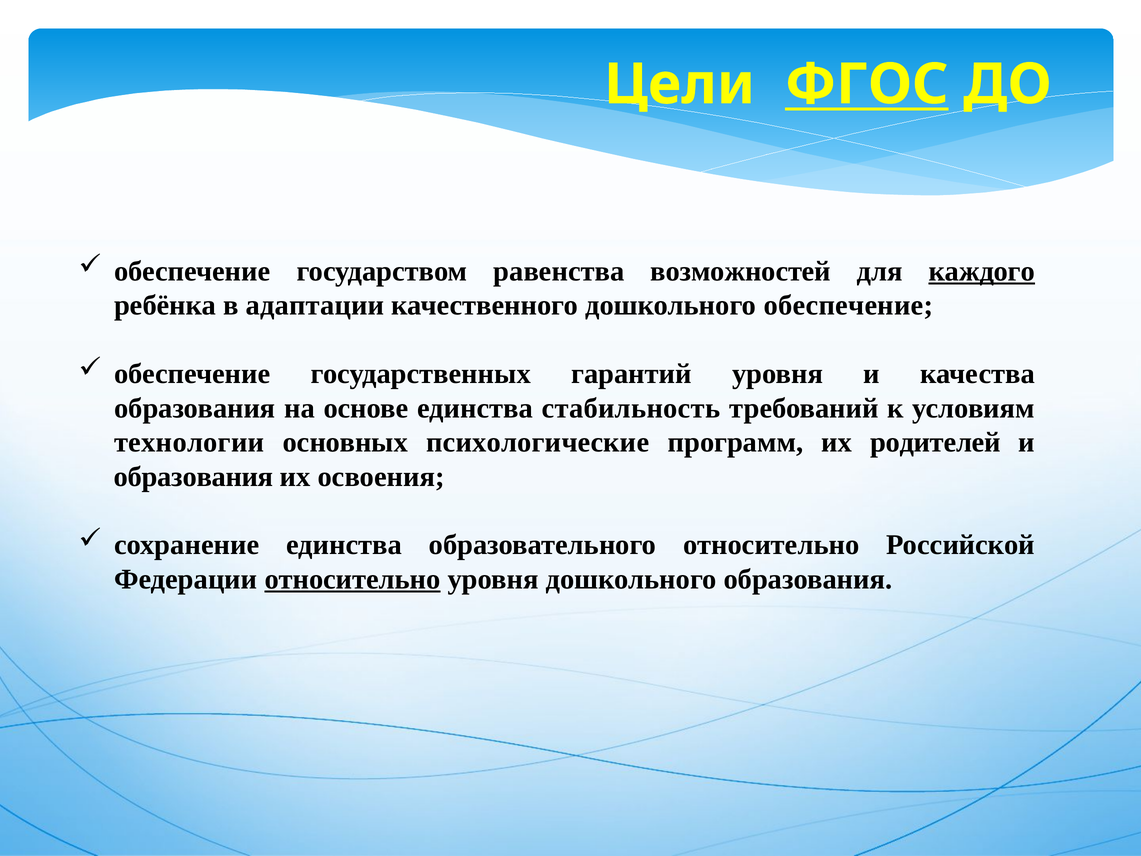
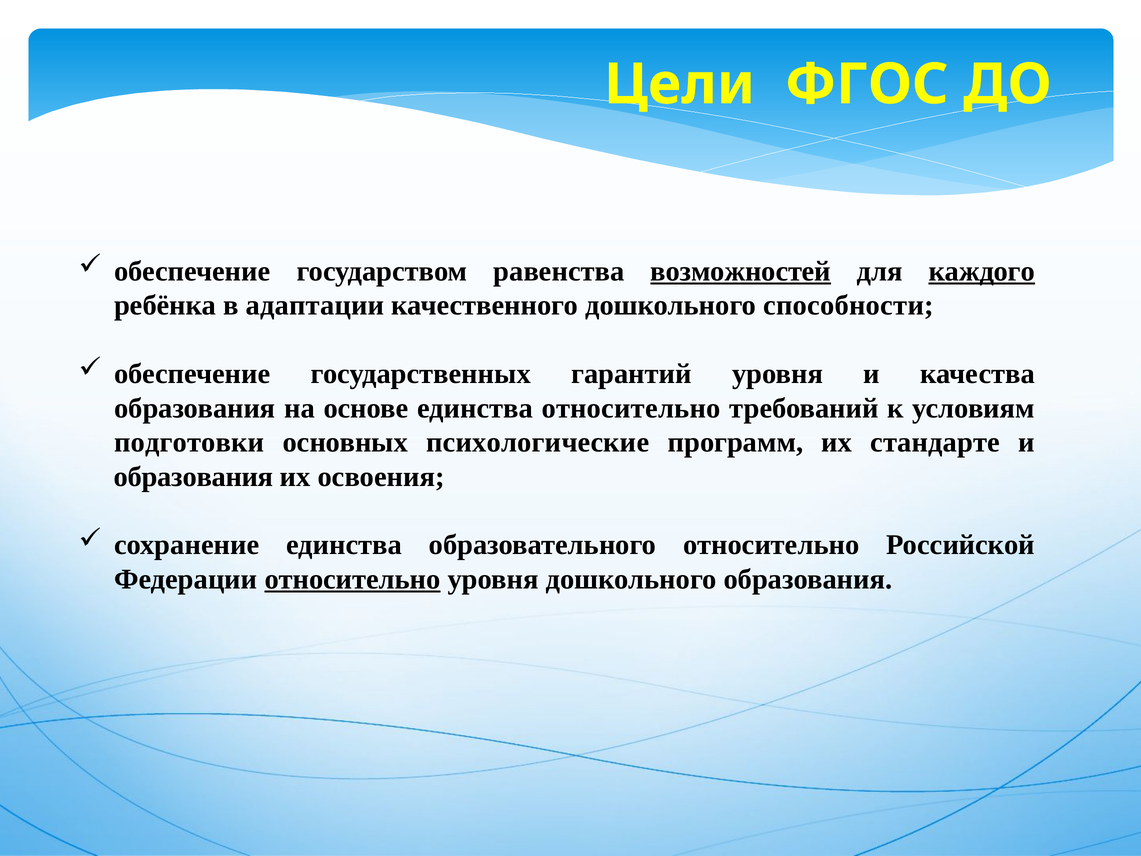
ФГОС underline: present -> none (867, 84)
возможностей underline: none -> present (741, 271)
дошкольного обеспечение: обеспечение -> способности (848, 305)
единства стабильность: стабильность -> относительно (631, 408)
технологии: технологии -> подготовки (189, 442)
родителей: родителей -> стандарте (935, 442)
